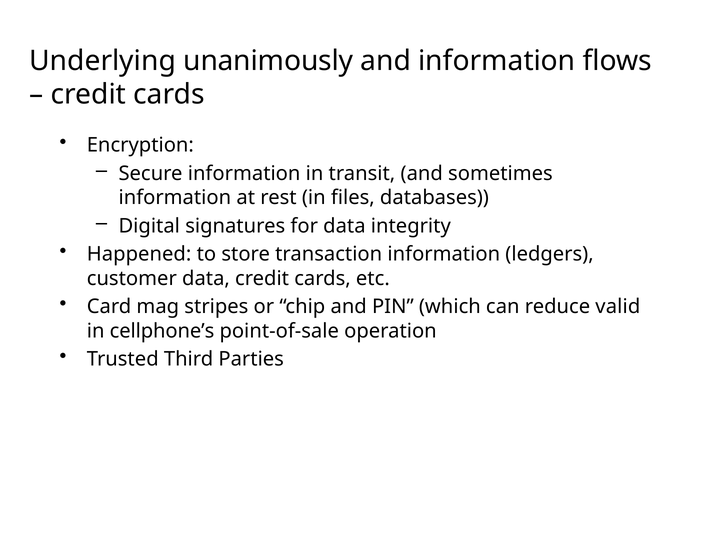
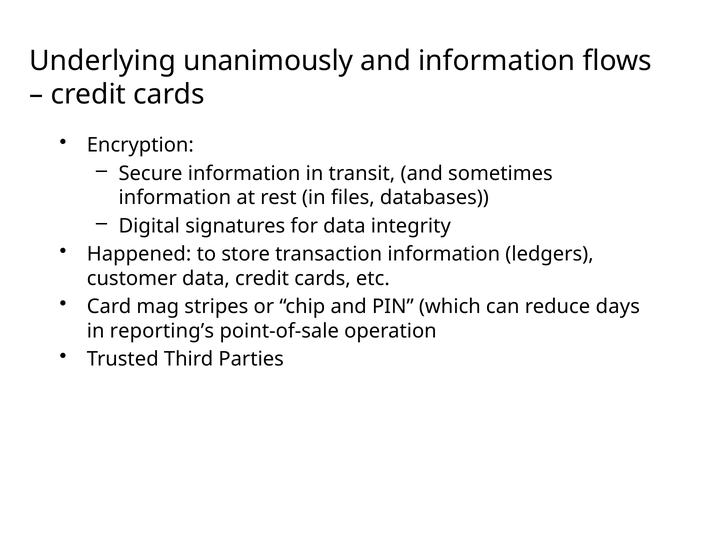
valid: valid -> days (618, 306)
cellphone’s: cellphone’s -> reporting’s (162, 331)
